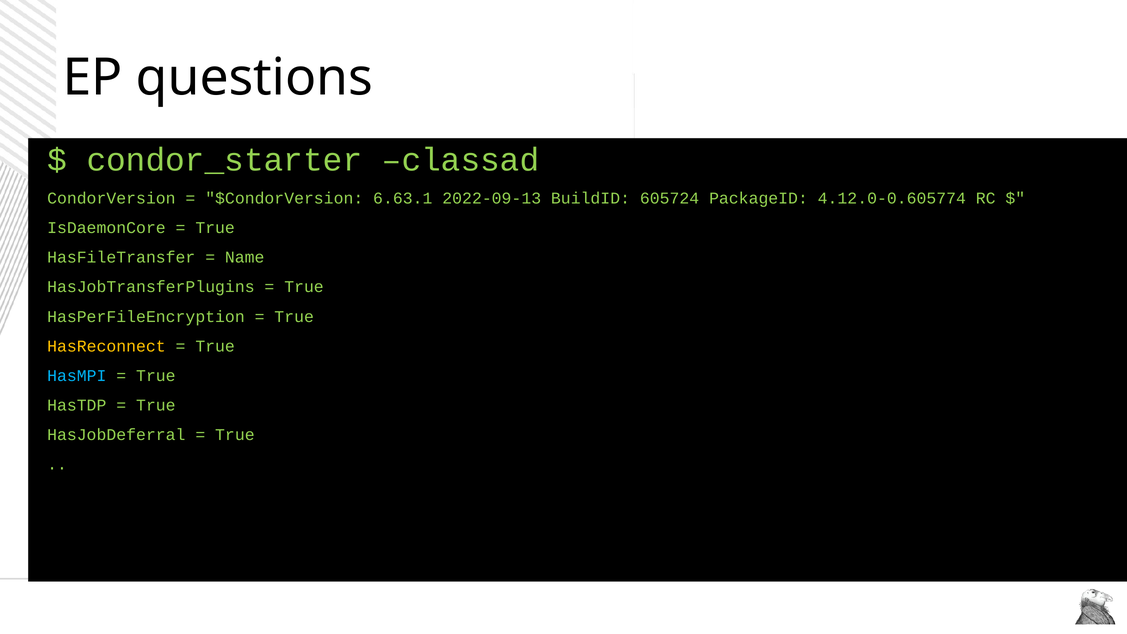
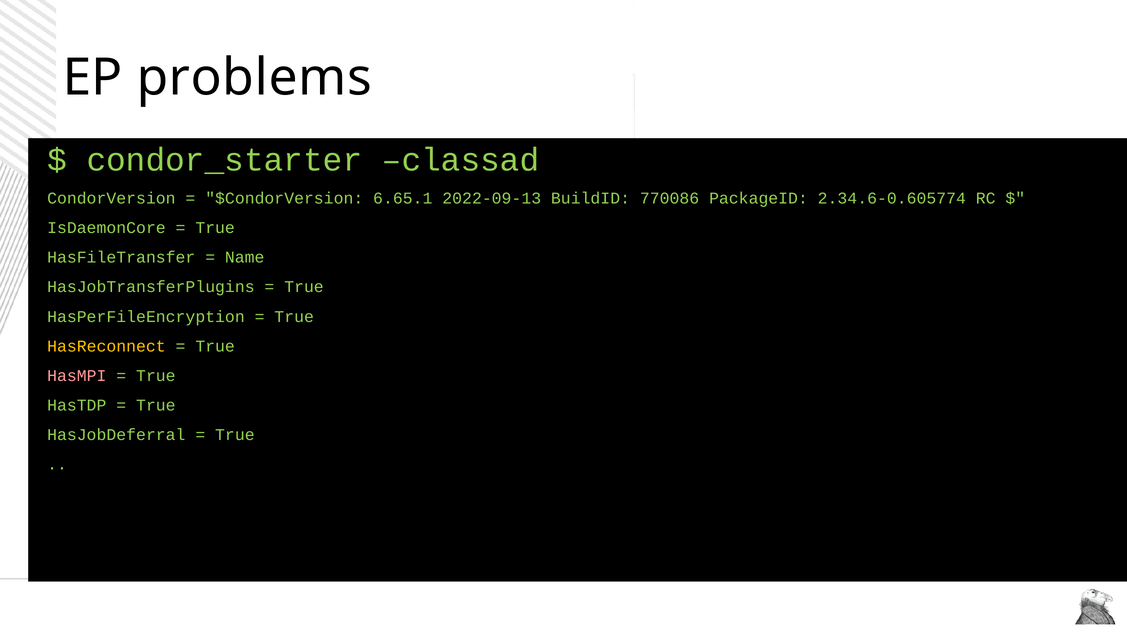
questions: questions -> problems (254, 78)
6.63.1: 6.63.1 -> 6.65.1 (403, 198)
605724: 605724 -> 770086 (670, 198)
4.12.0-0.605774: 4.12.0-0.605774 -> 2.34.6-0.605774 (892, 198)
HasMPI colour: light blue -> pink (77, 376)
